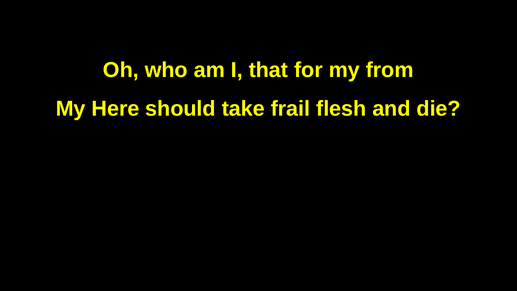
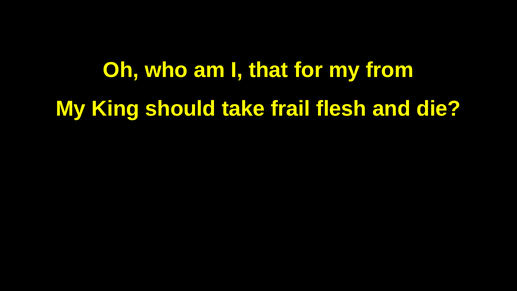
Here: Here -> King (115, 109)
